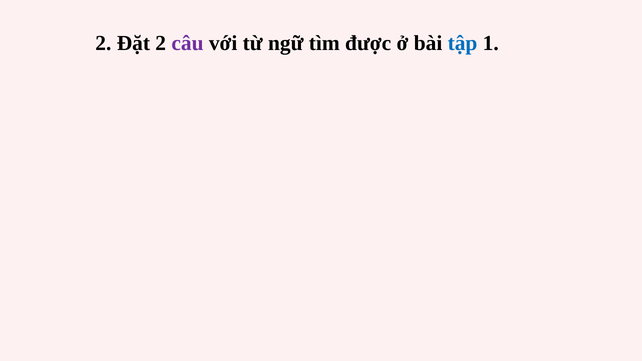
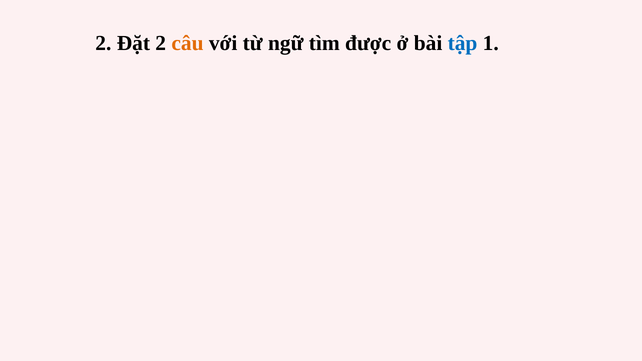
câu colour: purple -> orange (187, 43)
